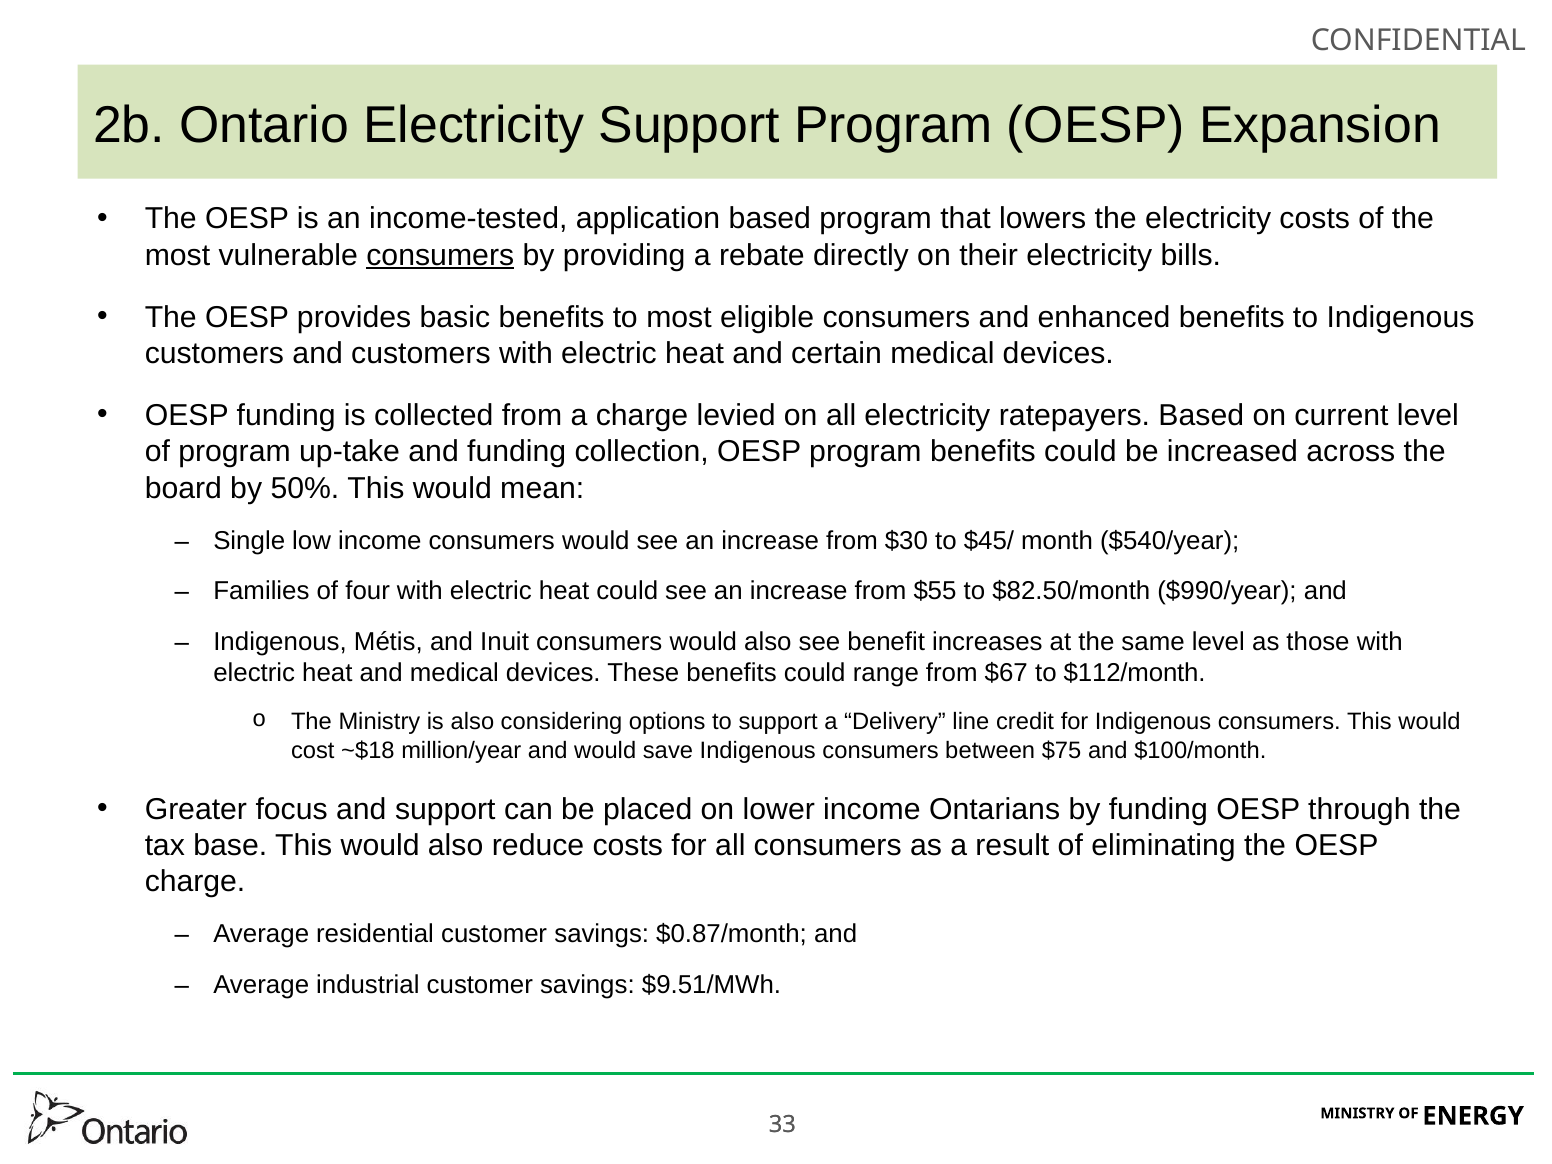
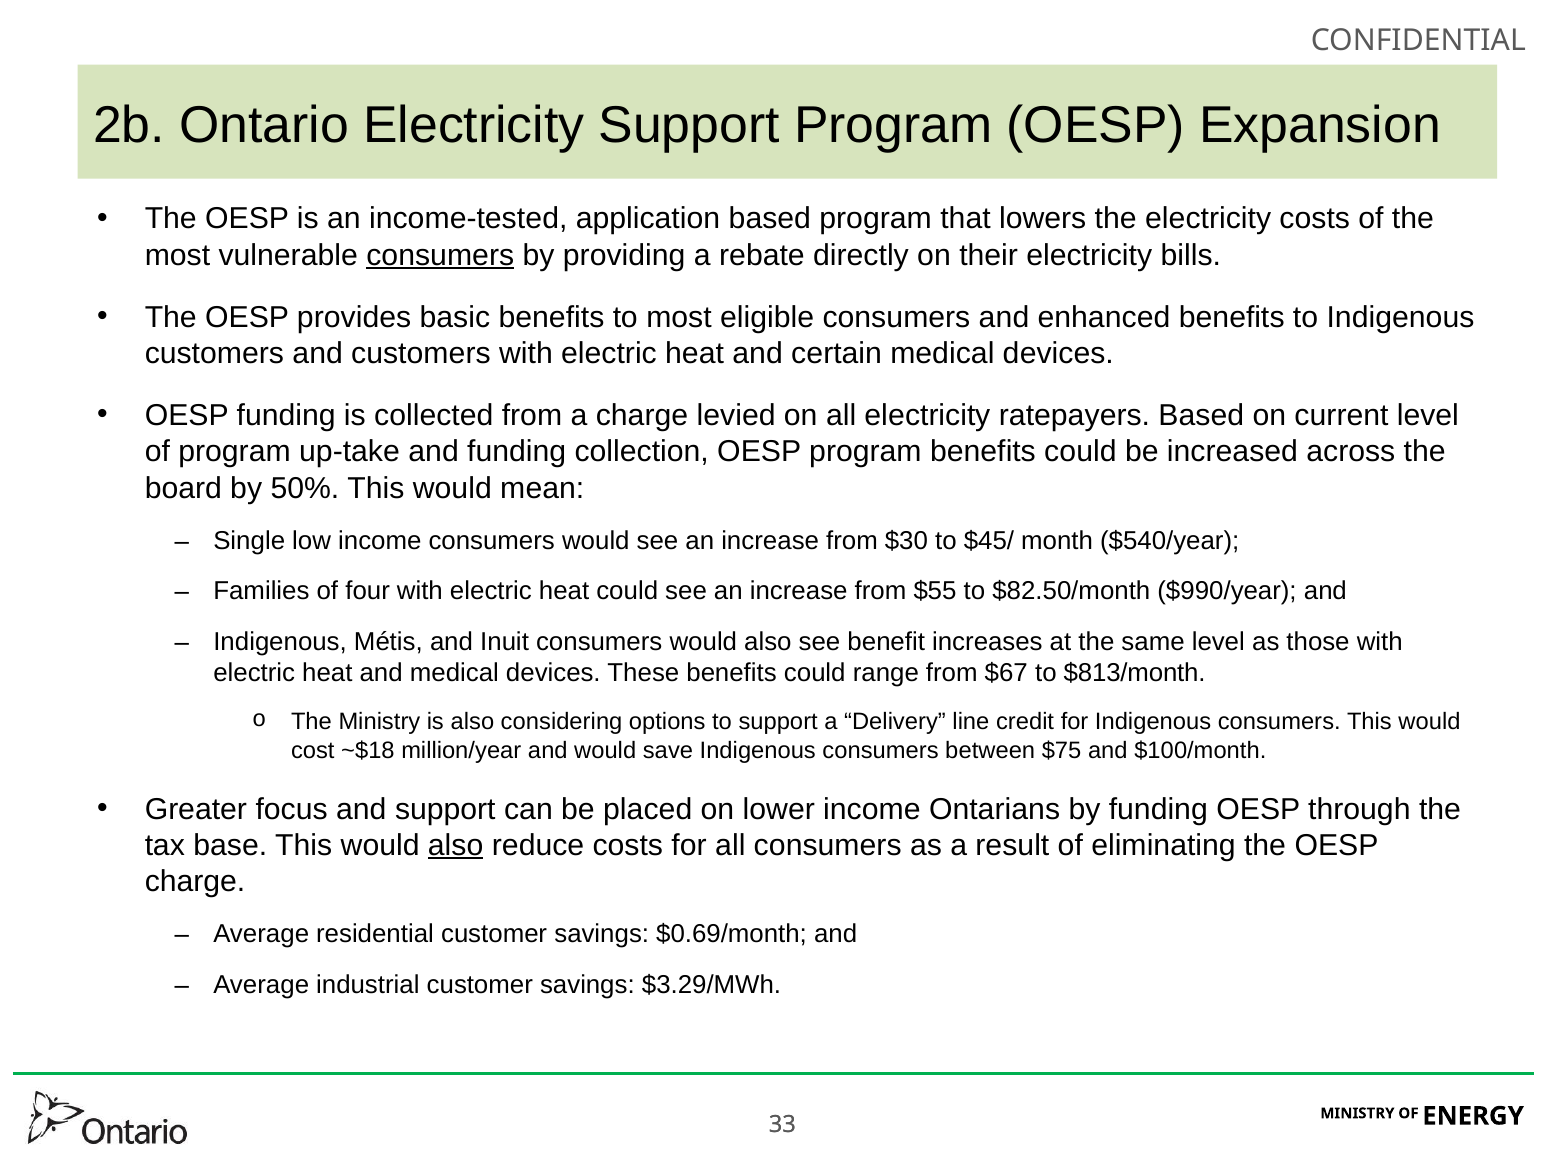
$112/month: $112/month -> $813/month (1135, 673)
also underline: none -> present (456, 845)
$0.87/month: $0.87/month -> $0.69/month (732, 934)
$9.51/MWh: $9.51/MWh -> $3.29/MWh (712, 985)
